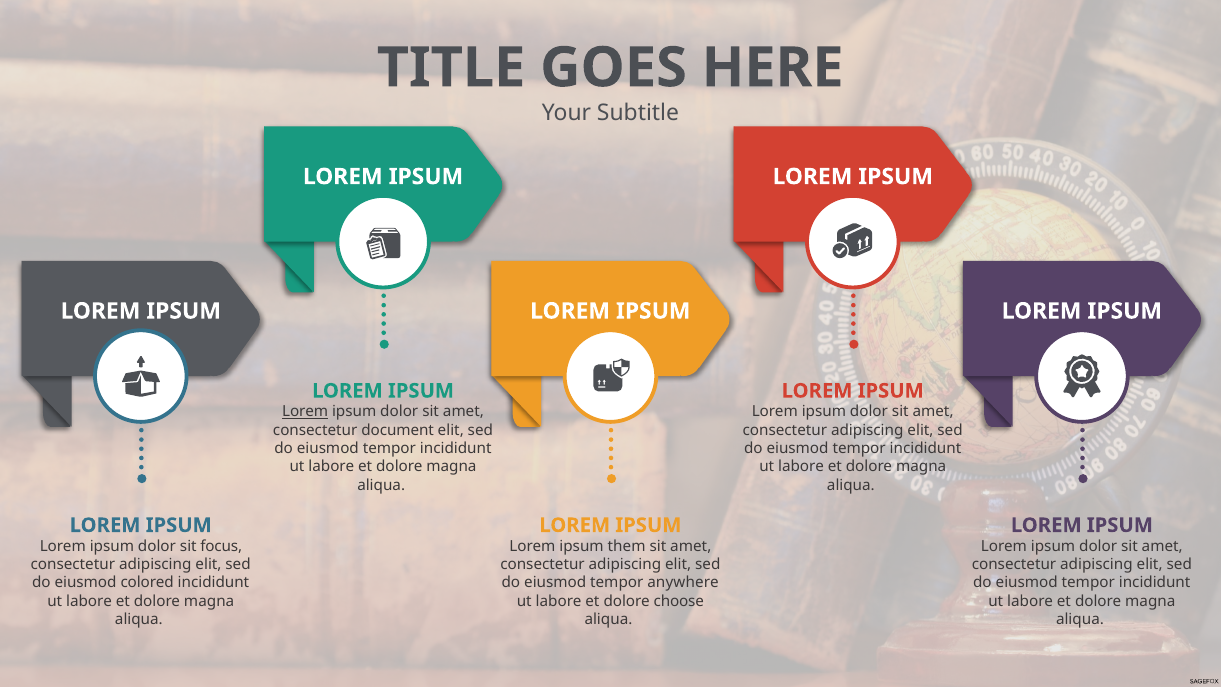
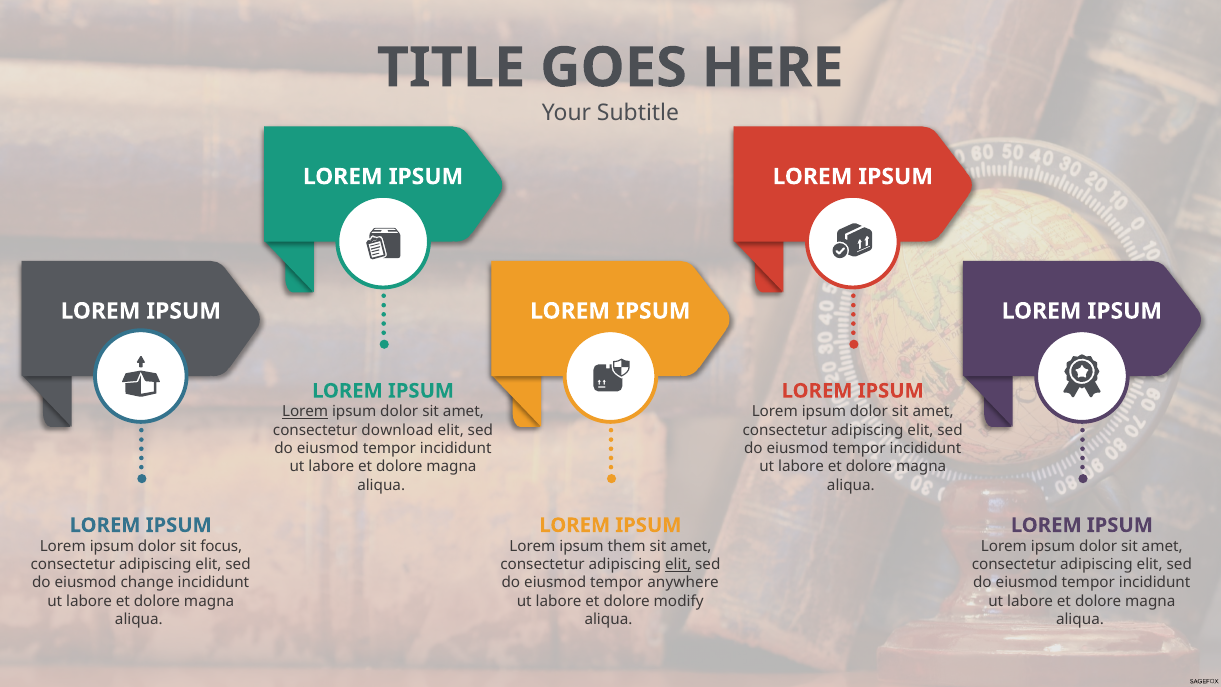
document: document -> download (398, 430)
elit underline: none -> present (678, 564)
colored: colored -> change (147, 583)
choose: choose -> modify (679, 601)
